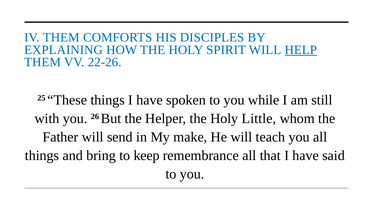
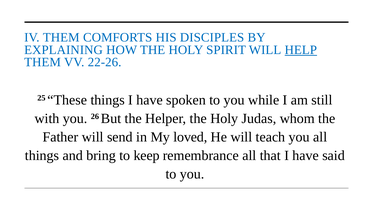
Little: Little -> Judas (259, 118)
make: make -> loved (190, 137)
